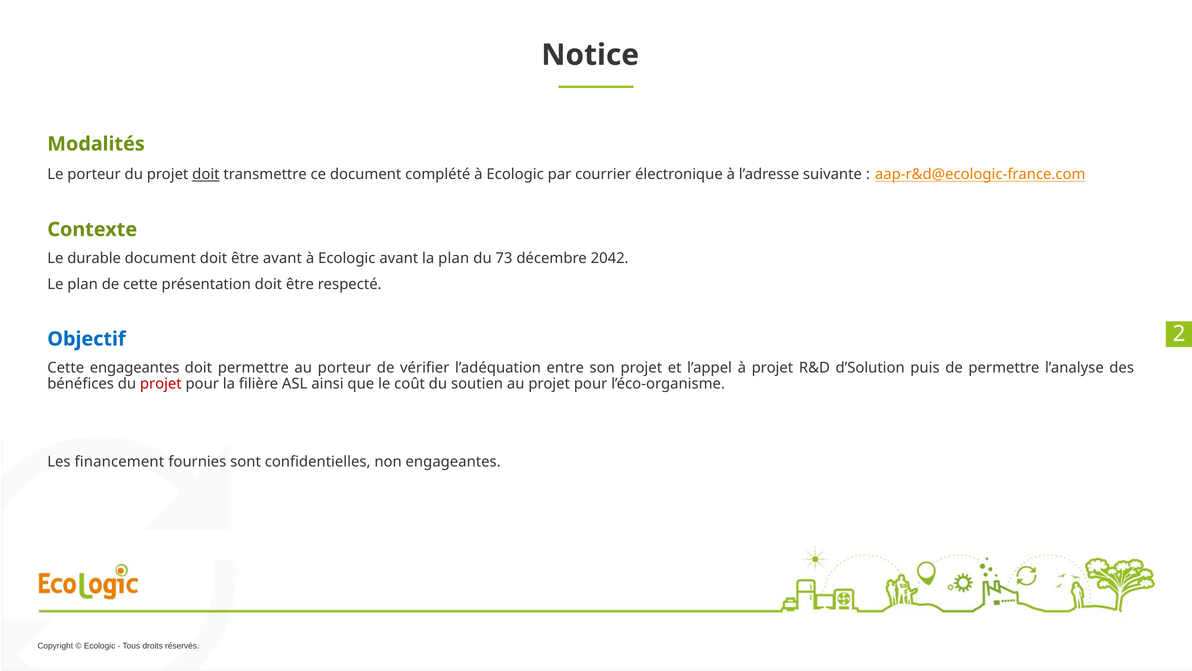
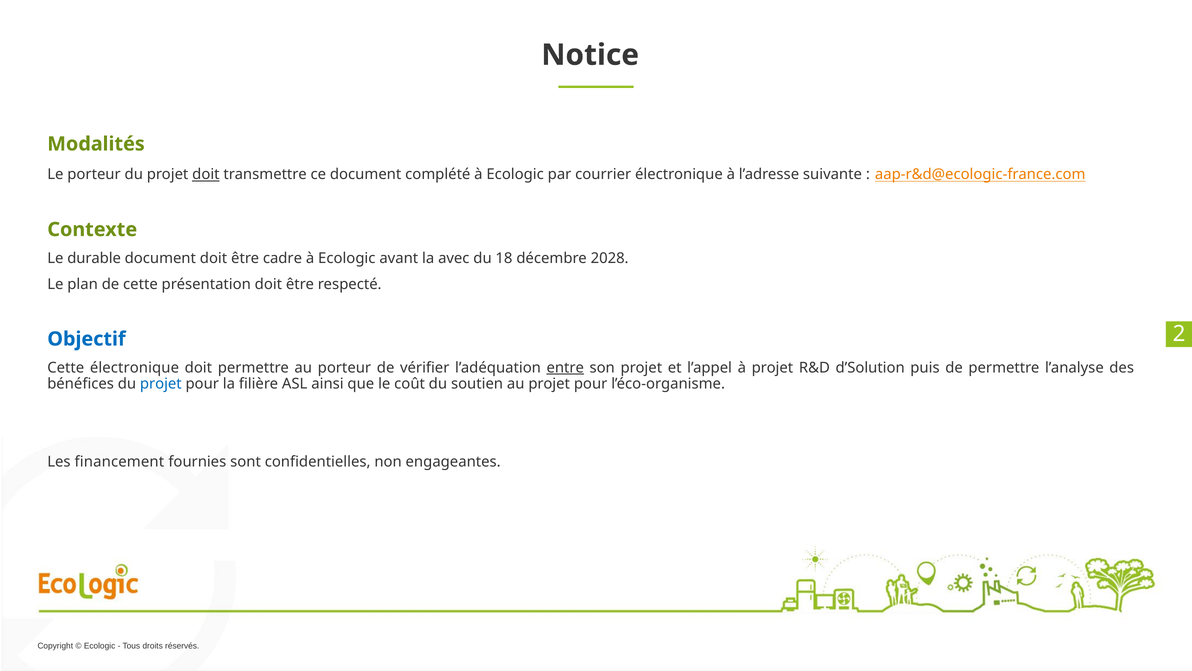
être avant: avant -> cadre (282, 258)
la plan: plan -> avec (454, 258)
73: 73 -> 18 (504, 258)
2042: 2042 -> 2028 (610, 258)
Cette engageantes: engageantes -> électronique (134, 368)
entre underline: none -> present (565, 368)
projet colour: red -> blue (161, 384)
